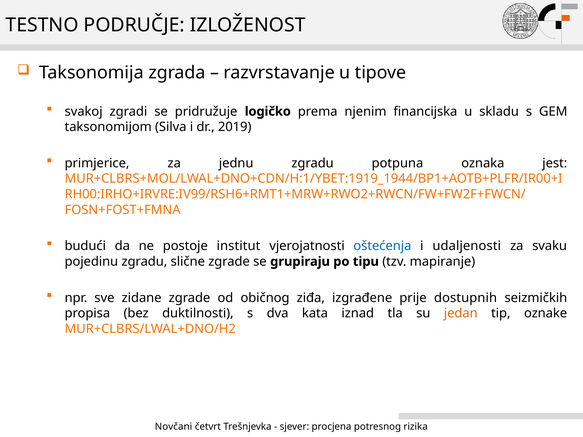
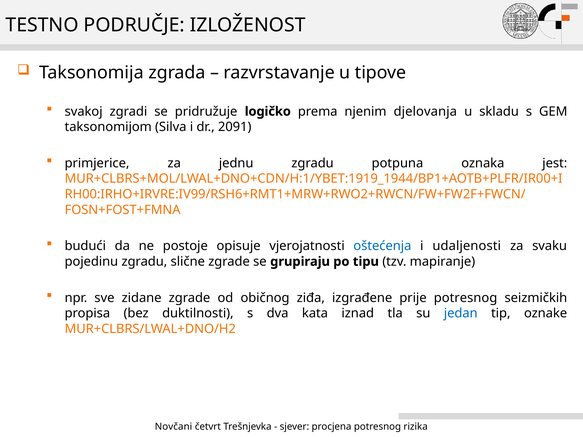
financijska: financijska -> djelovanja (425, 111)
2019: 2019 -> 2091 (235, 127)
institut: institut -> opisuje (239, 246)
prije dostupnih: dostupnih -> potresnog (466, 298)
jedan colour: orange -> blue (461, 314)
